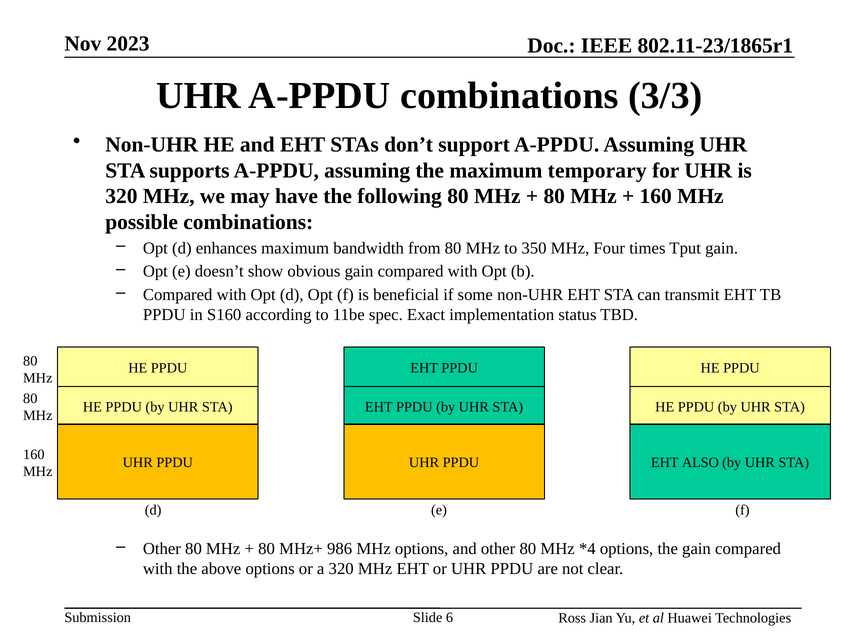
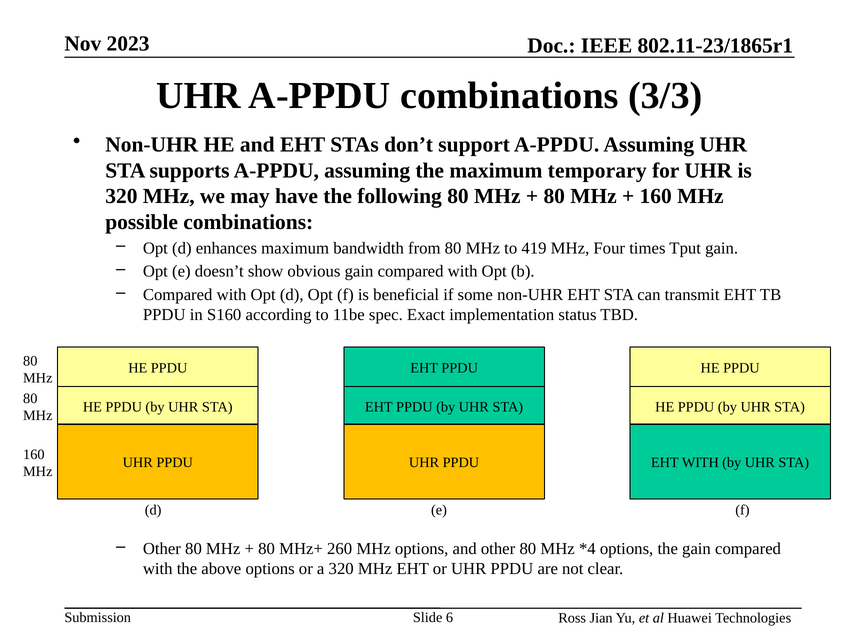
350: 350 -> 419 (534, 248)
EHT ALSO: ALSO -> WITH (700, 463)
986: 986 -> 260 (340, 549)
